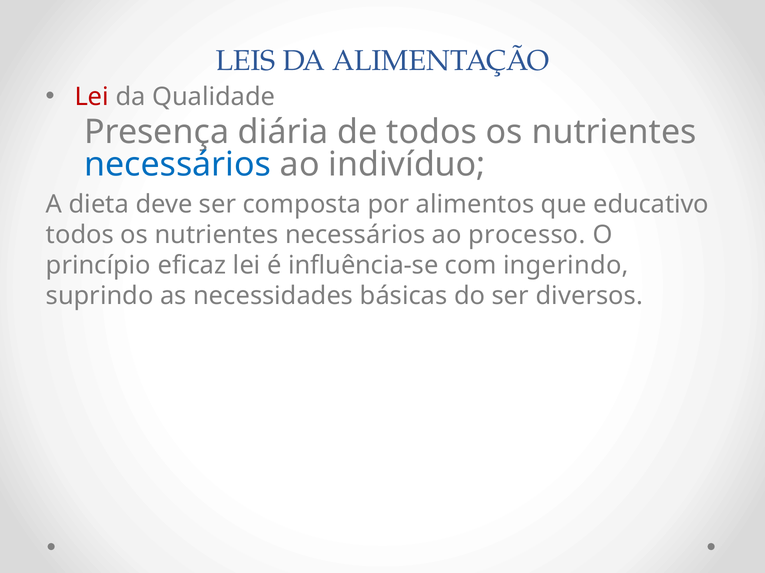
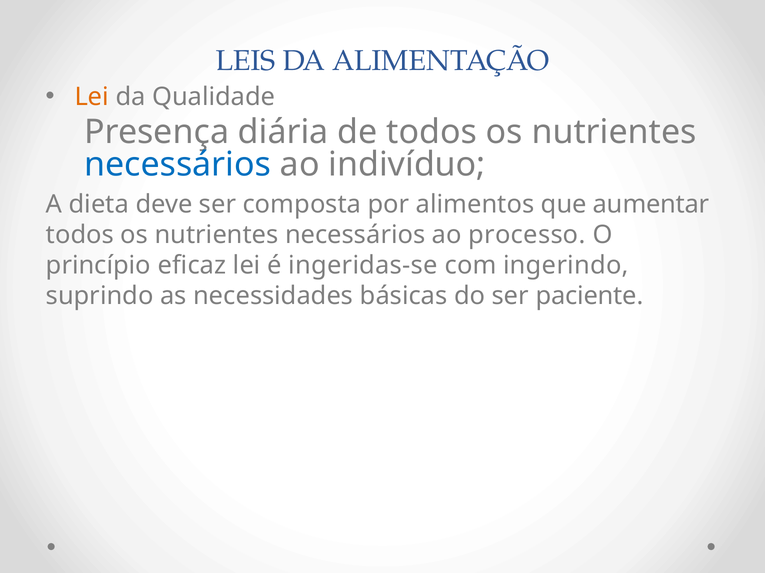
Lei colour: red -> orange (92, 97)
educativo: educativo -> aumentar (651, 205)
influência-se: influência-se -> ingeridas-se (363, 266)
diversos: diversos -> paciente (589, 296)
